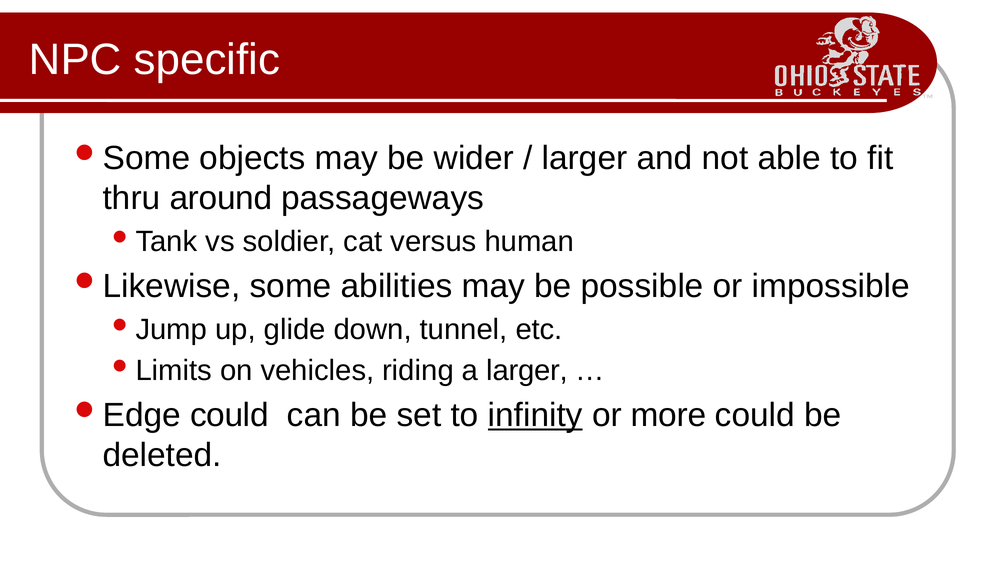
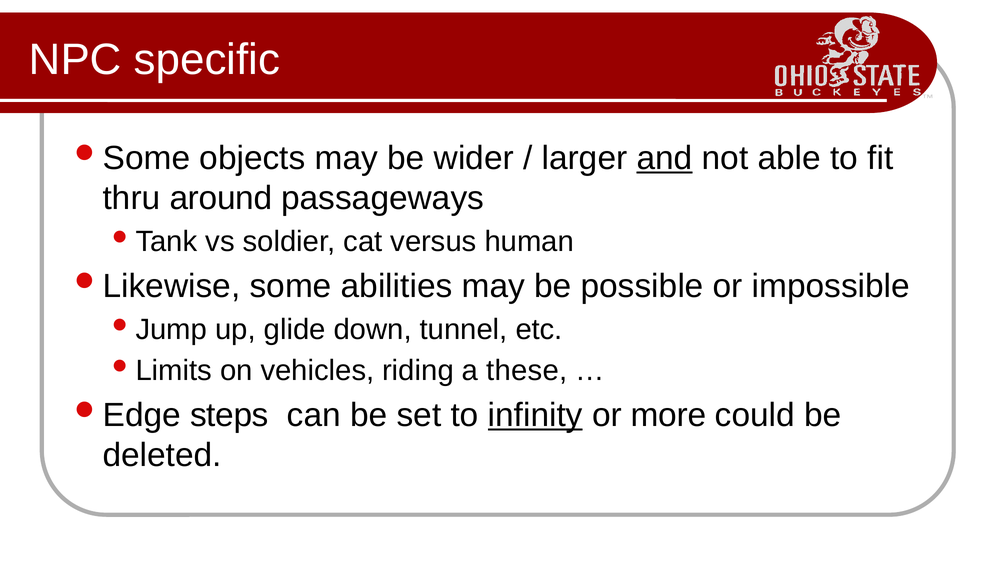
and underline: none -> present (665, 158)
a larger: larger -> these (527, 370)
could: could -> steps (229, 415)
